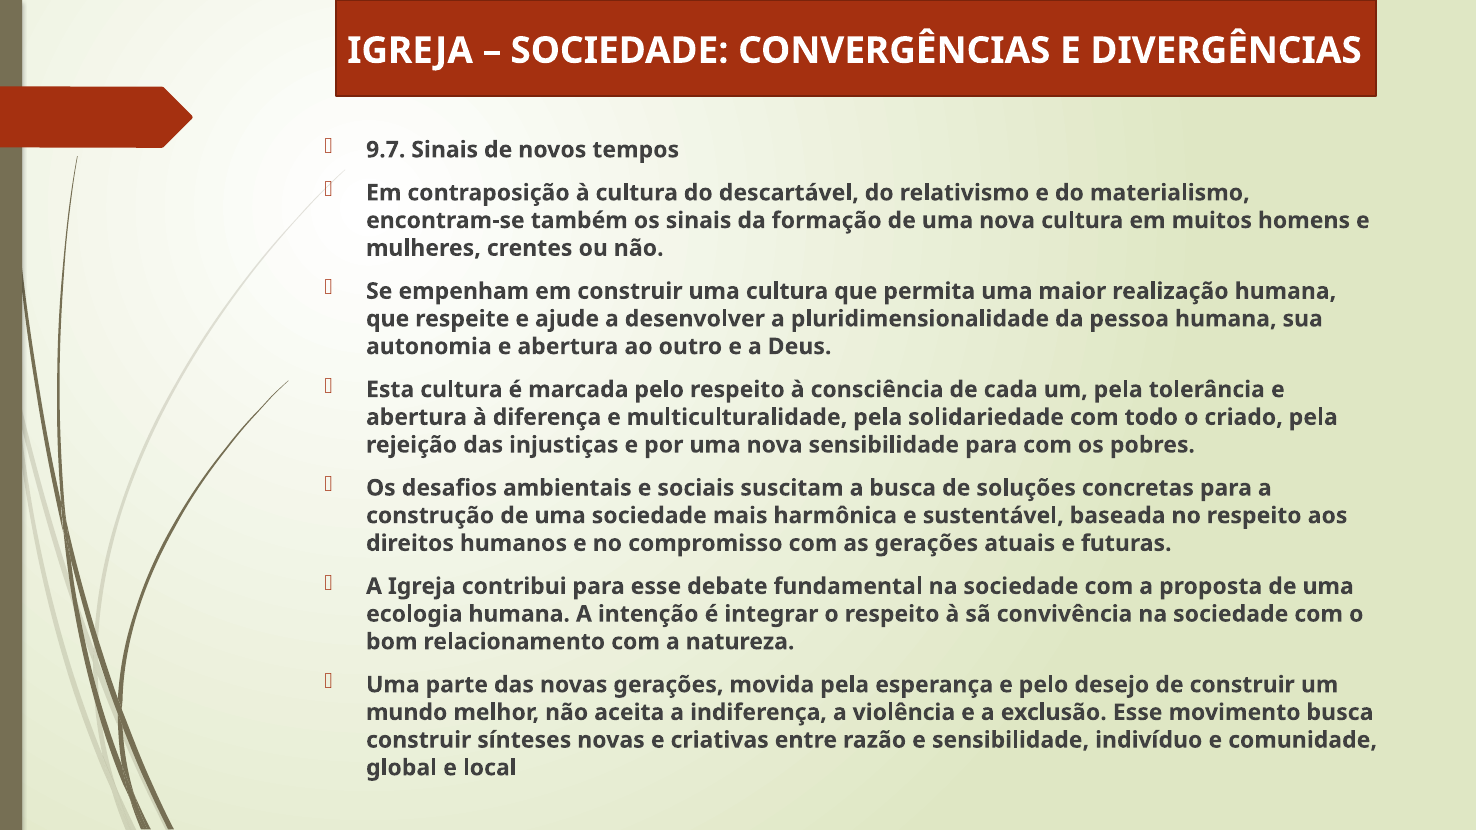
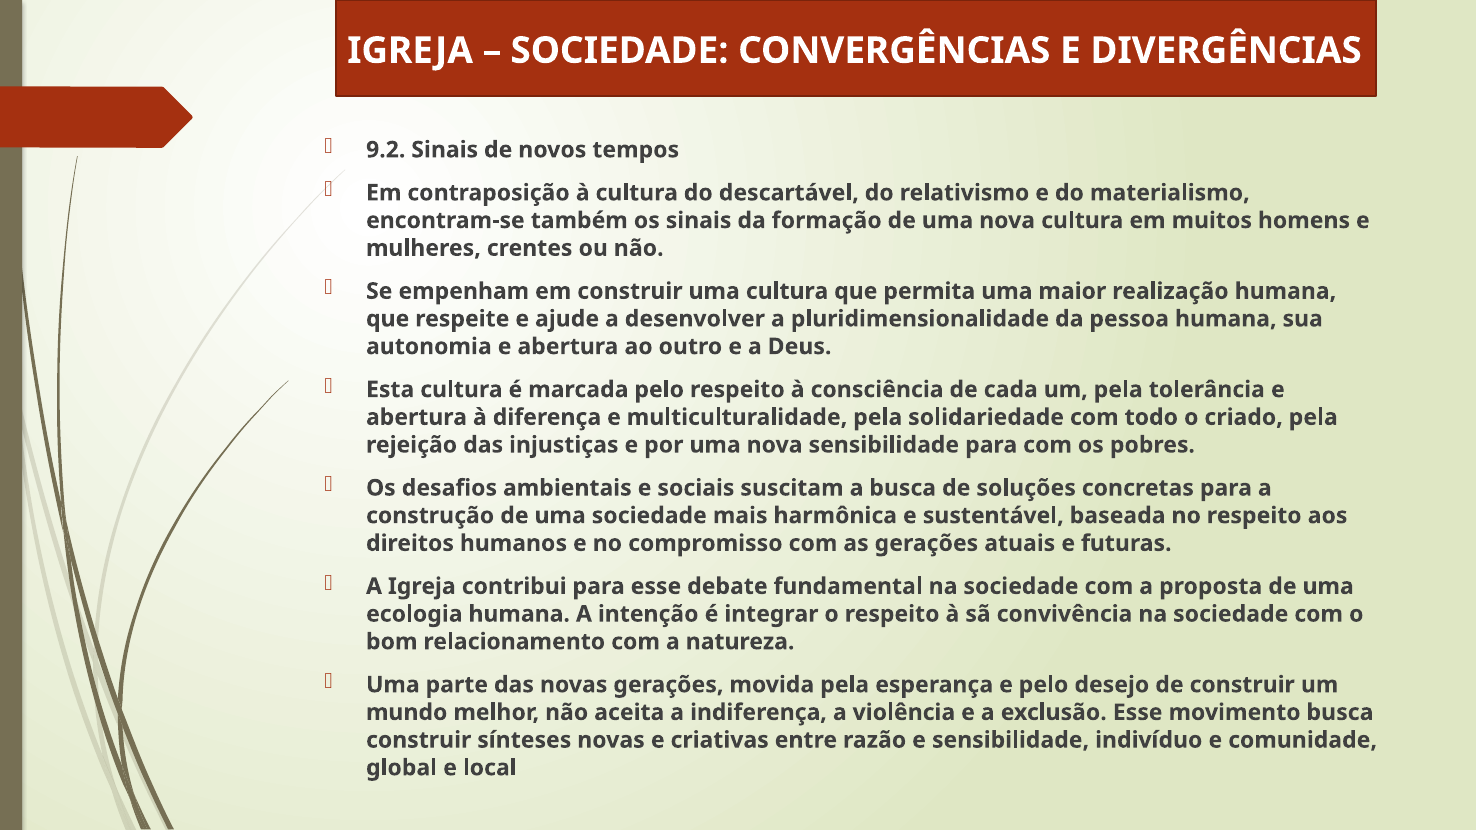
9.7: 9.7 -> 9.2 (386, 150)
